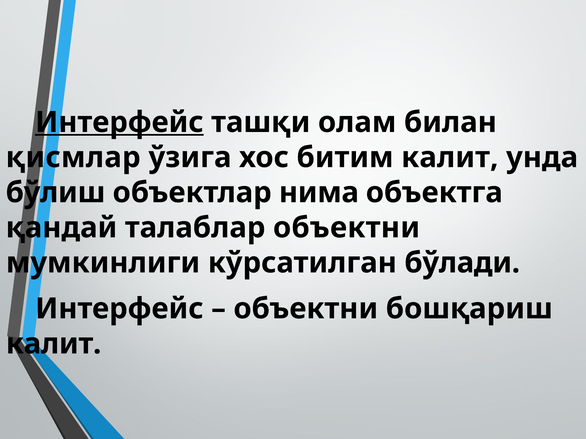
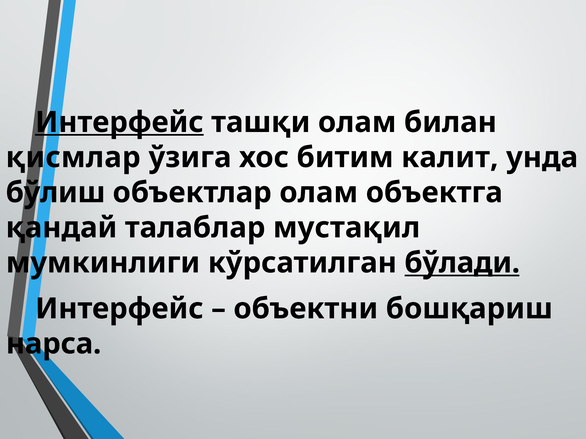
объектлар нима: нима -> олам (319, 193)
талаблар объектни: объектни -> мустақил (347, 228)
бўлади underline: none -> present (462, 263)
калит: калит -> нарса (54, 344)
